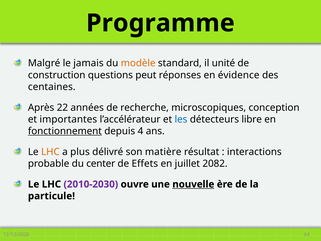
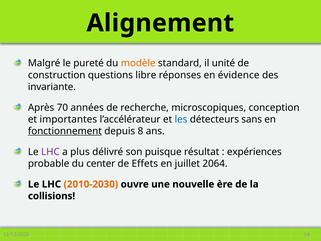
Programme: Programme -> Alignement (160, 23)
jamais: jamais -> pureté (89, 63)
peut: peut -> libre (146, 75)
centaines: centaines -> invariante (52, 87)
22: 22 -> 70 (62, 107)
libre: libre -> sans (252, 119)
4: 4 -> 8 (140, 131)
LHC colour: orange -> purple (50, 152)
matière: matière -> puisque (163, 152)
interactions: interactions -> expériences (254, 152)
2082: 2082 -> 2064 (215, 163)
2010-2030 colour: purple -> orange (91, 184)
nouvelle underline: present -> none (193, 184)
particule: particule -> collisions (52, 196)
